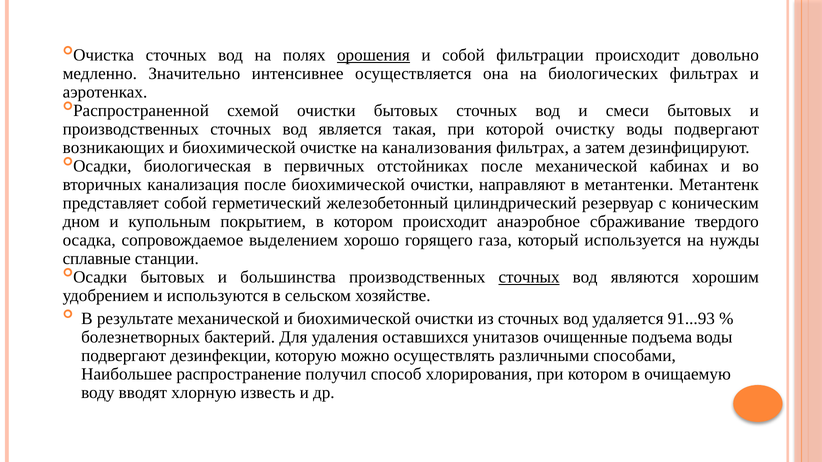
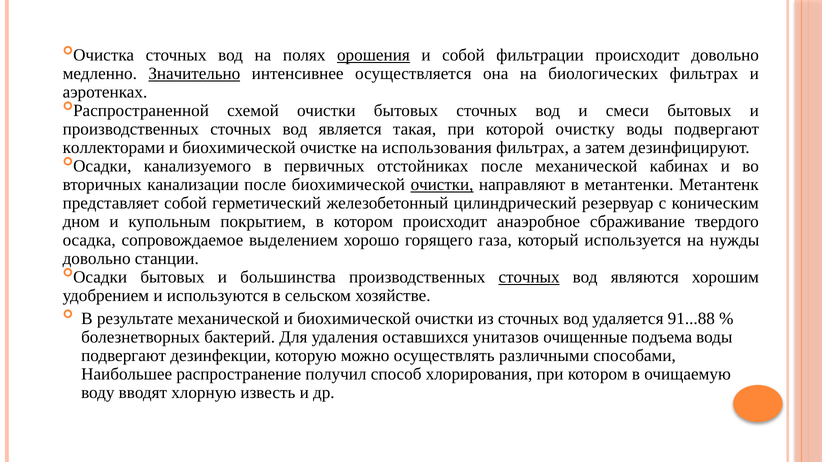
Значительно underline: none -> present (194, 74)
возникающих: возникающих -> коллекторами (114, 148)
канализования: канализования -> использования (437, 148)
биологическая: биологическая -> канализуемого (197, 166)
канализация: канализация -> канализации (193, 185)
очистки underline: none -> present (442, 185)
сплавные: сплавные -> довольно (97, 259)
91...93: 91...93 -> 91...88 (691, 319)
